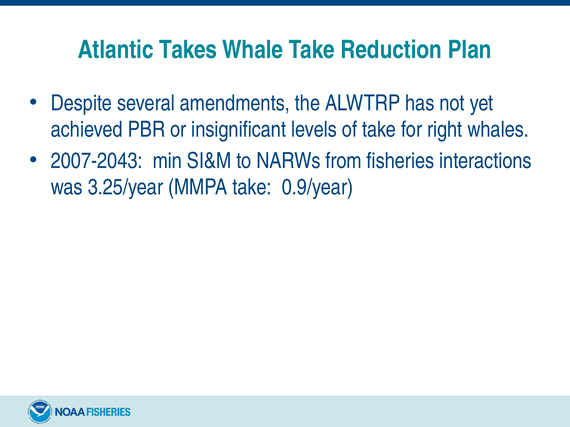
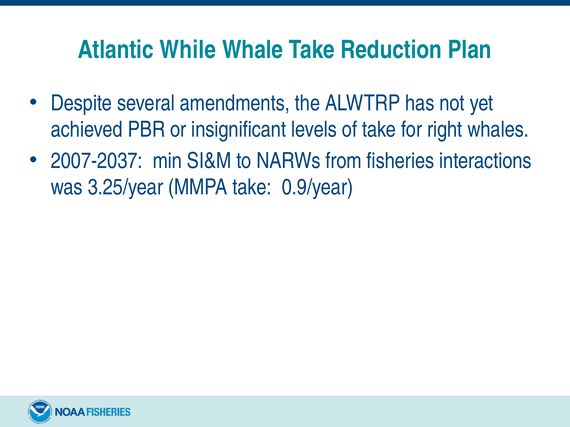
Takes: Takes -> While (188, 50)
2007-2043: 2007-2043 -> 2007-2037 (97, 161)
